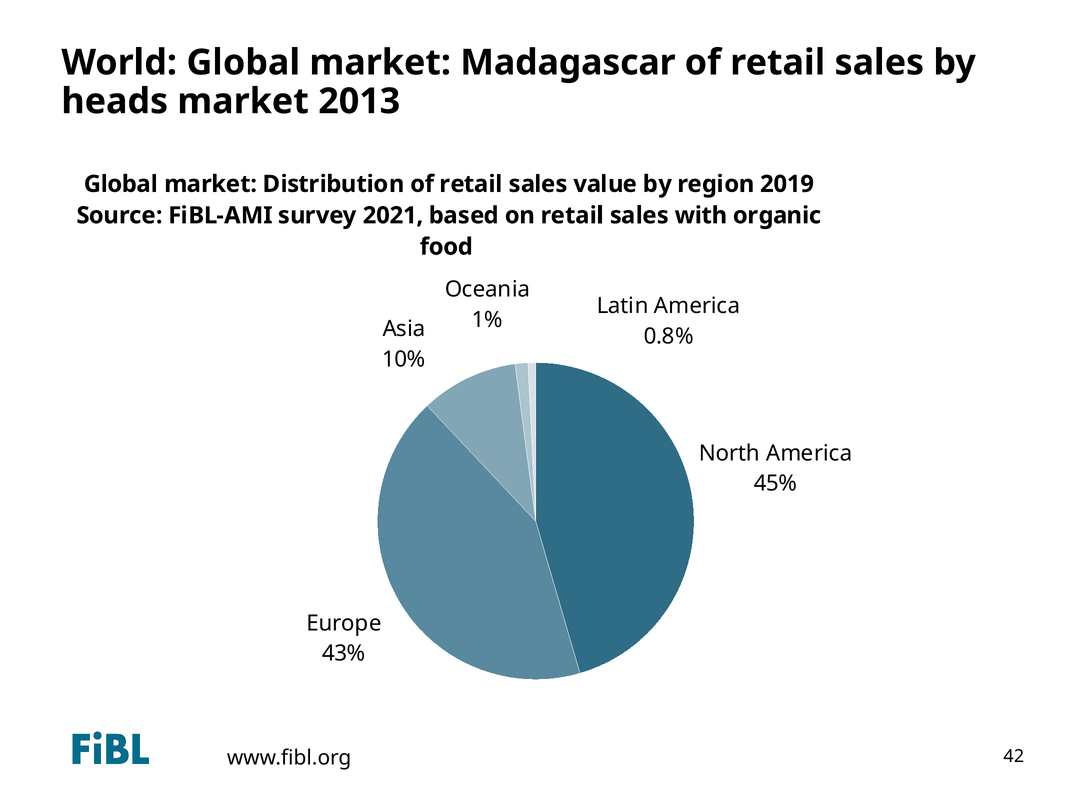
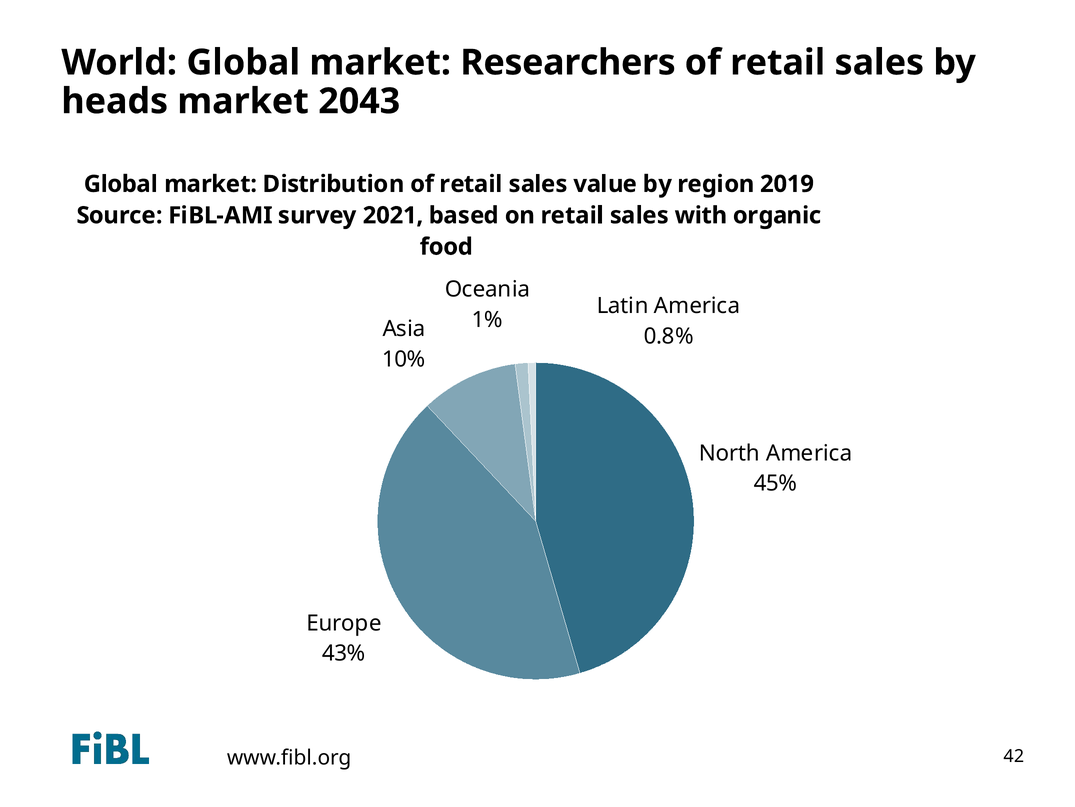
Madagascar: Madagascar -> Researchers (568, 63)
2013: 2013 -> 2043 (359, 101)
